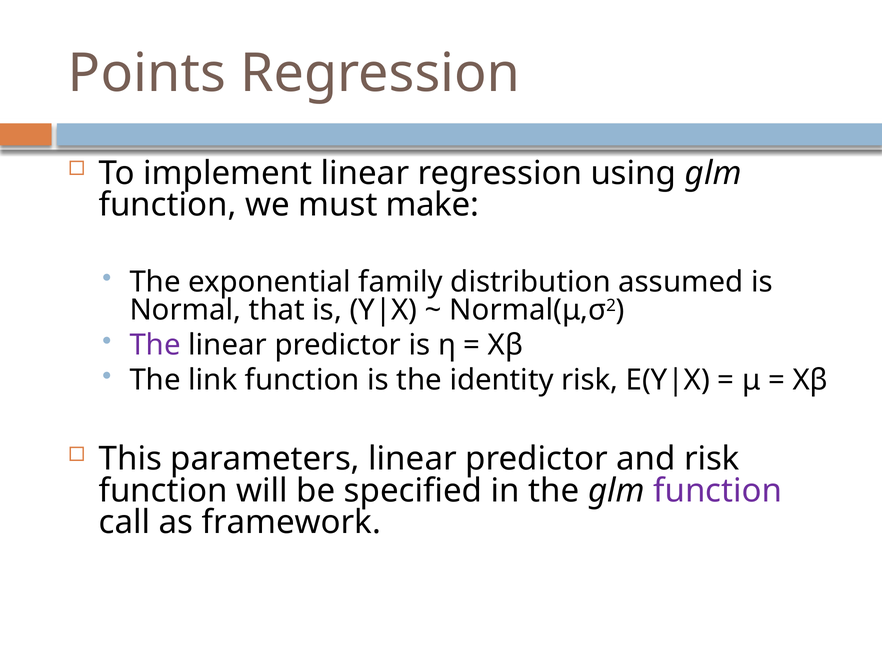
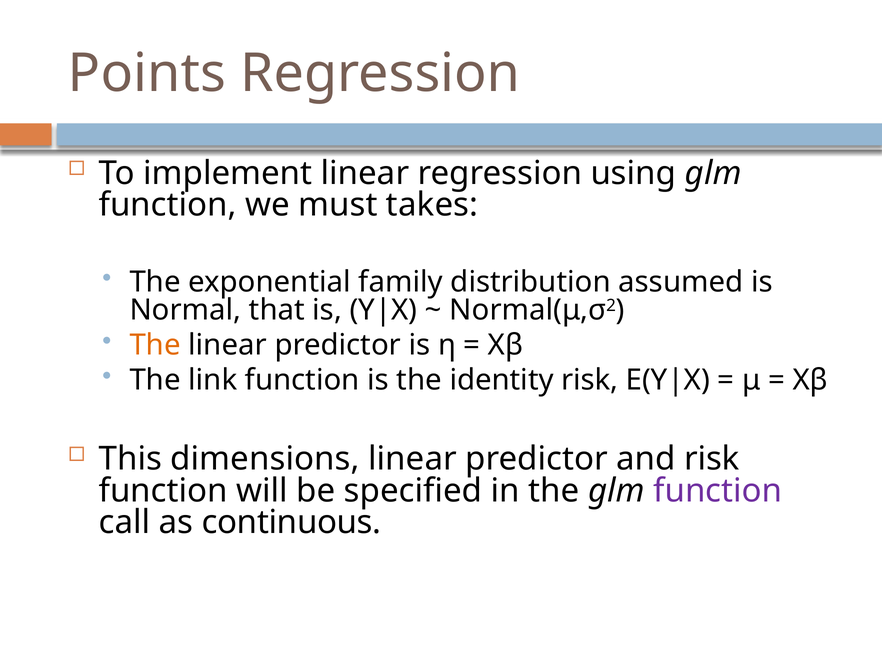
make: make -> takes (432, 205)
The colour: purple -> orange (155, 345)
parameters: parameters -> dimensions (265, 459)
framework: framework -> continuous (292, 523)
